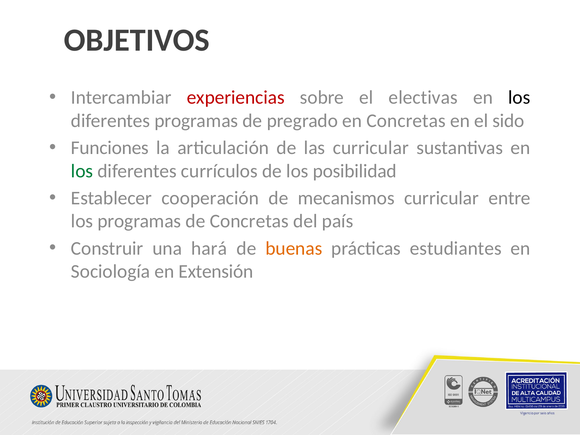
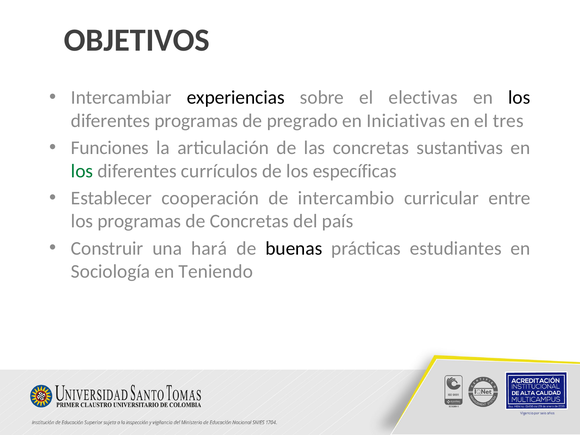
experiencias colour: red -> black (236, 98)
en Concretas: Concretas -> Iniciativas (406, 121)
sido: sido -> tres (508, 121)
las curricular: curricular -> concretas (371, 148)
posibilidad: posibilidad -> específicas (355, 171)
mecanismos: mecanismos -> intercambio (346, 198)
buenas colour: orange -> black (294, 248)
Extensión: Extensión -> Teniendo (216, 272)
